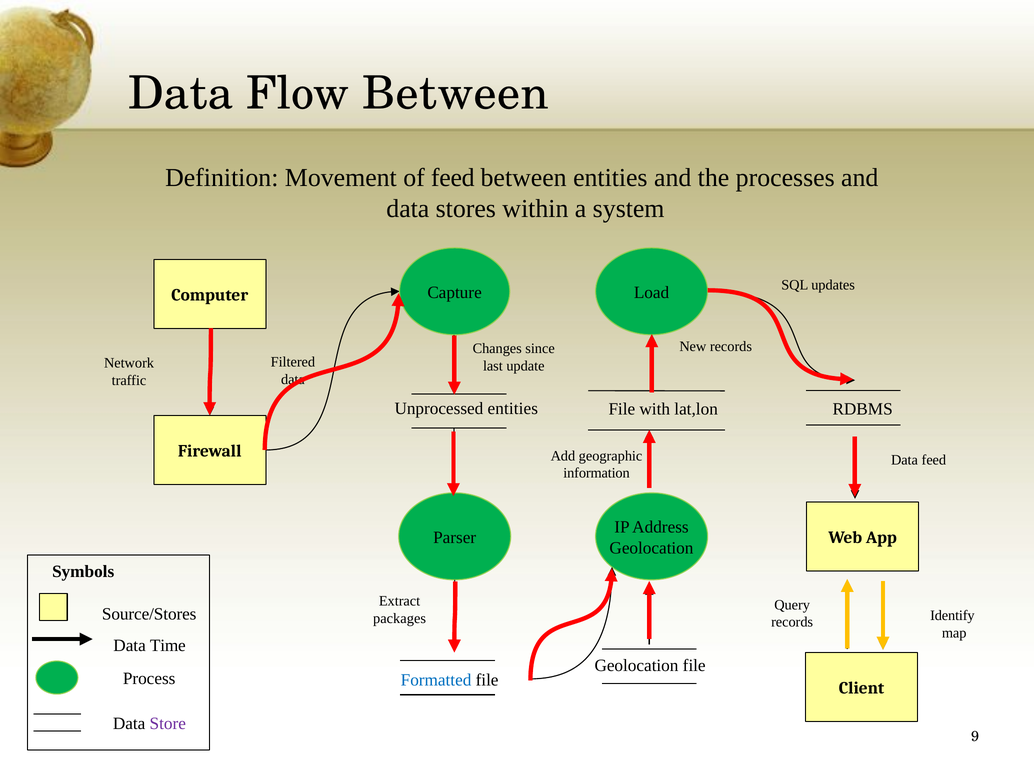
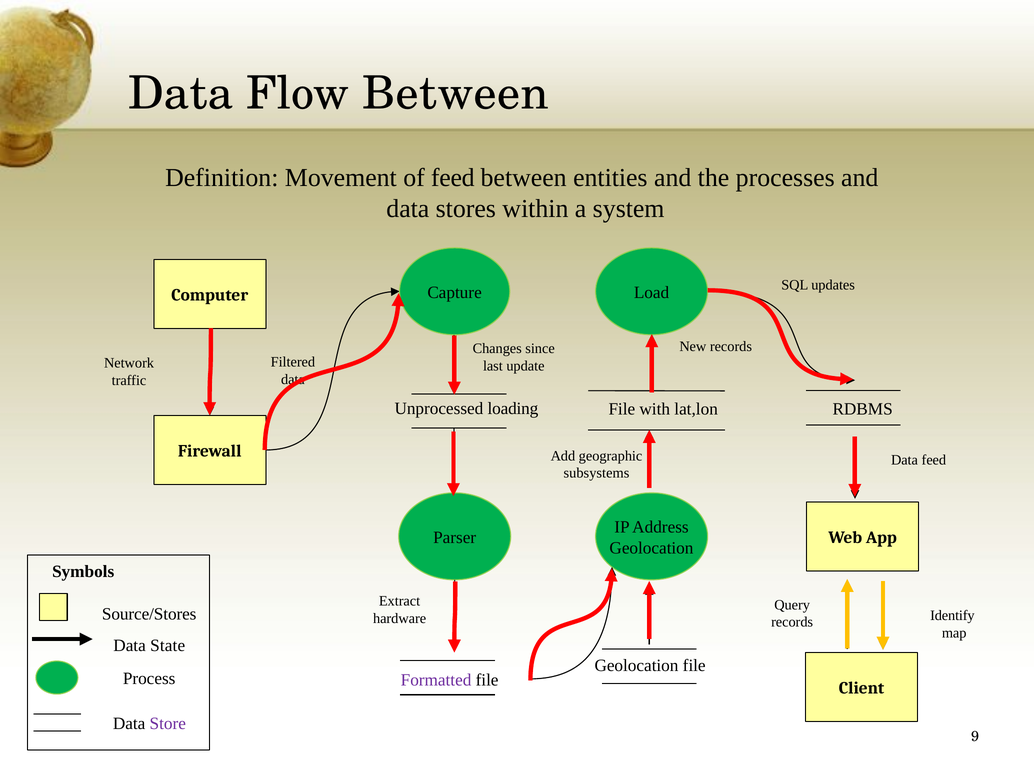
Unprocessed entities: entities -> loading (513, 408)
information: information -> subsystems (596, 473)
packages: packages -> hardware (400, 618)
Time: Time -> State (168, 645)
Formatted colour: blue -> purple (436, 680)
